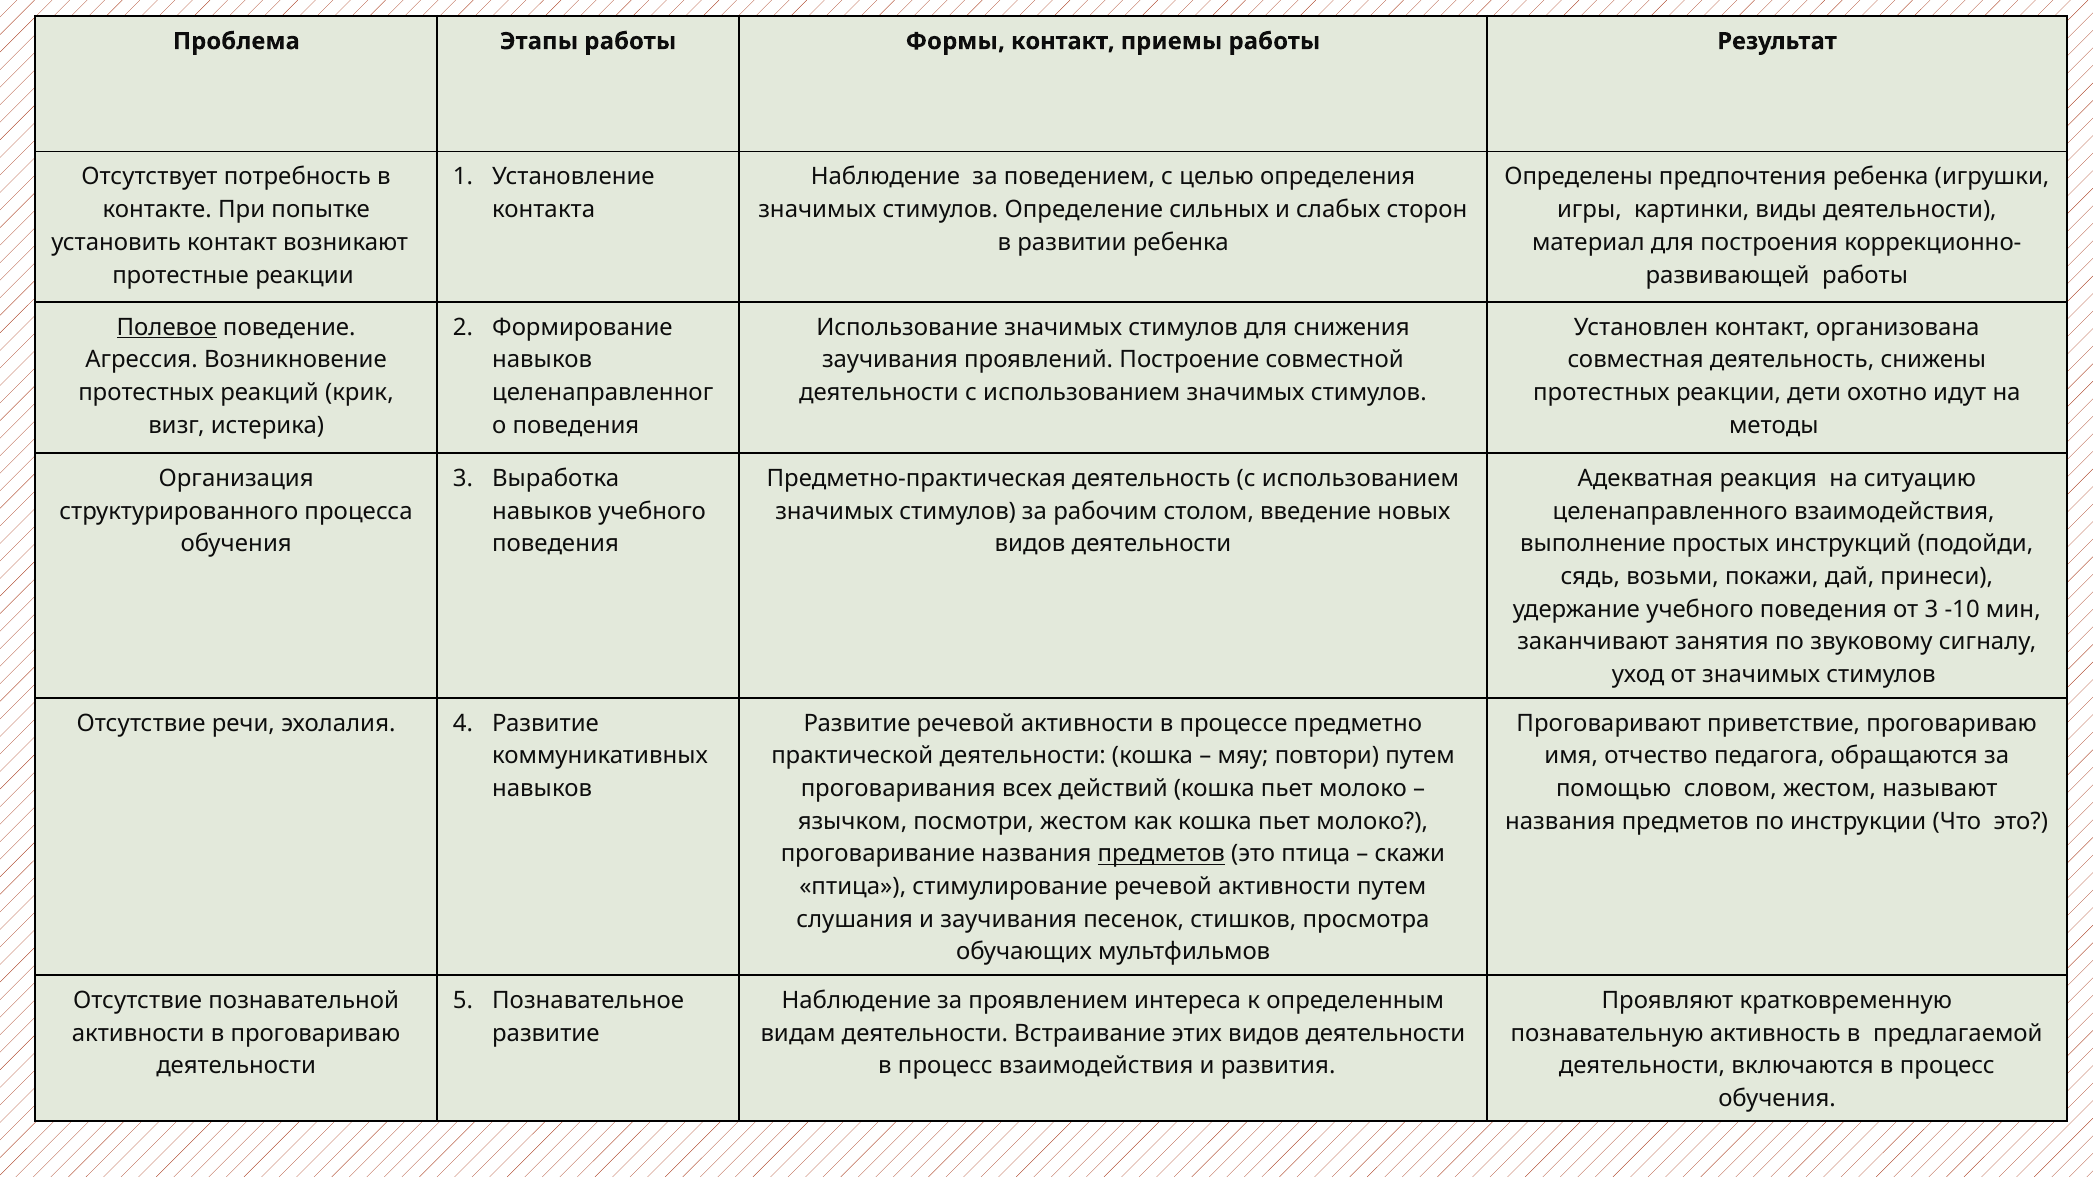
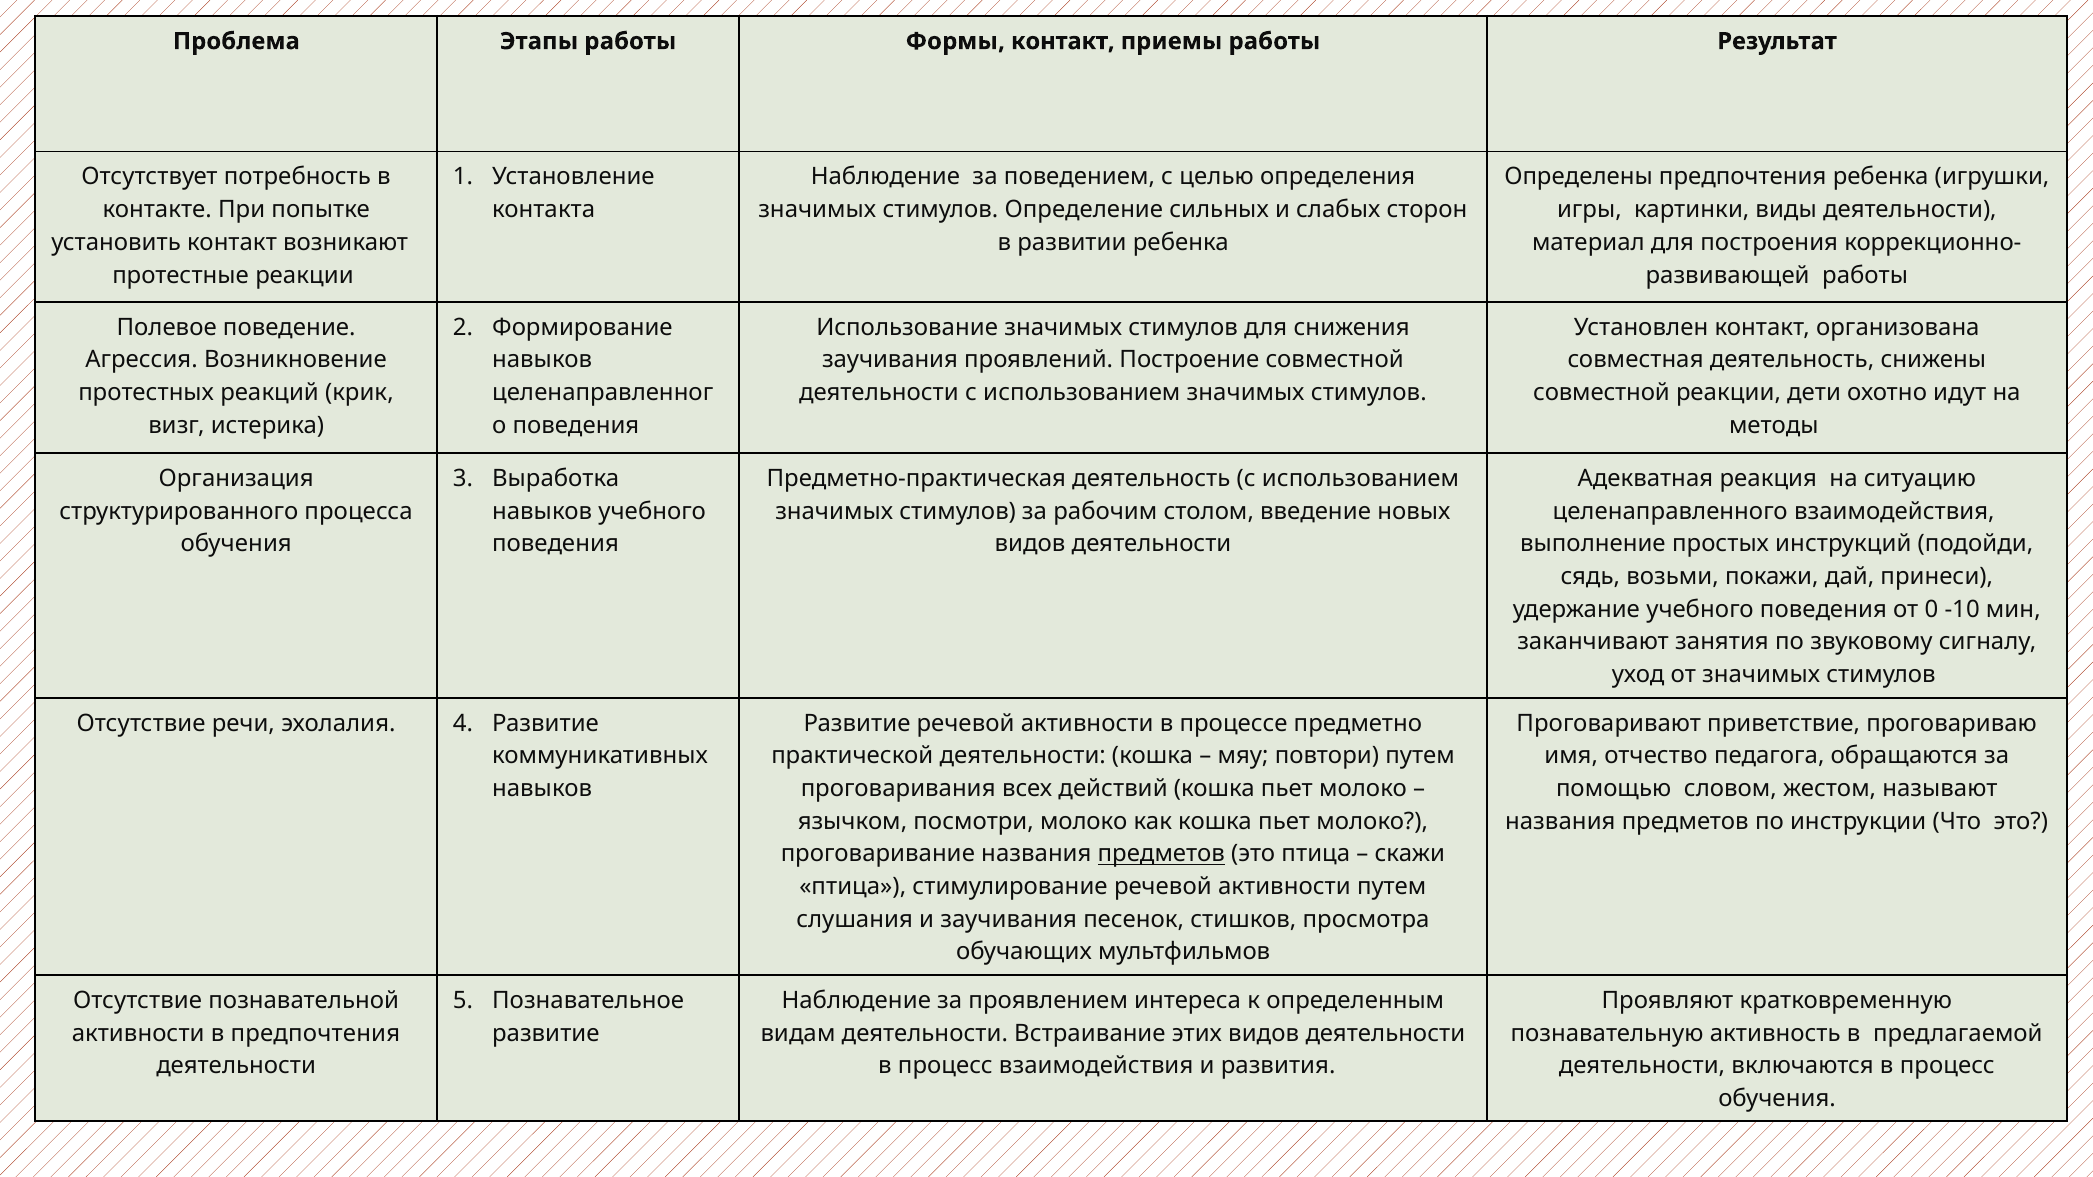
Полевое underline: present -> none (167, 327)
протестных: протестных -> совместной (1601, 393)
от 3: 3 -> 0 (1931, 610)
посмотри жестом: жестом -> молоко (1084, 821)
в проговариваю: проговариваю -> предпочтения (315, 1033)
